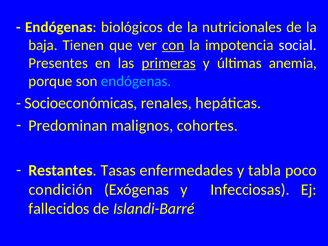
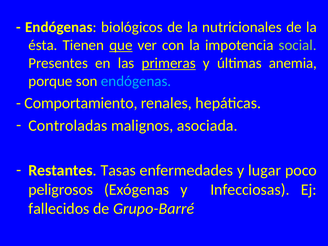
baja: baja -> ésta (43, 45)
que underline: none -> present (121, 45)
con underline: present -> none (173, 45)
social colour: white -> light green (298, 45)
Socioeconómicas: Socioeconómicas -> Comportamiento (81, 103)
Predominan: Predominan -> Controladas (68, 126)
cohortes: cohortes -> asociada (207, 126)
tabla: tabla -> lugar (265, 170)
condición: condición -> peligrosos (61, 190)
Islandi-Barré: Islandi-Barré -> Grupo-Barré (154, 209)
